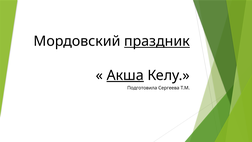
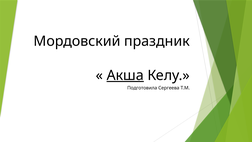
праздник underline: present -> none (157, 41)
